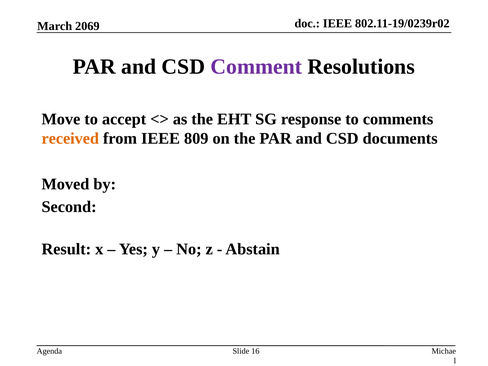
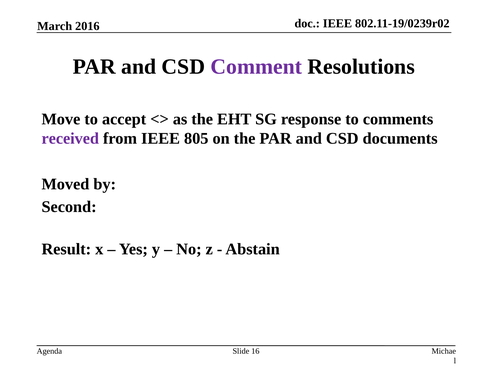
2069: 2069 -> 2016 (87, 26)
received colour: orange -> purple (70, 139)
809: 809 -> 805 (196, 139)
